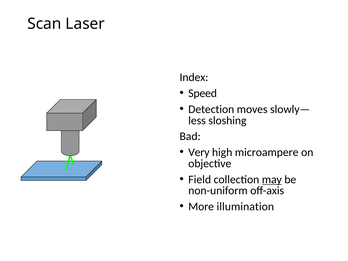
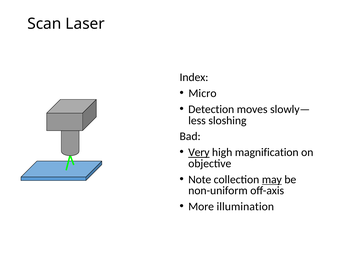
Speed: Speed -> Micro (203, 93)
Very underline: none -> present (199, 152)
microampere: microampere -> magnification (267, 152)
Field: Field -> Note (200, 180)
